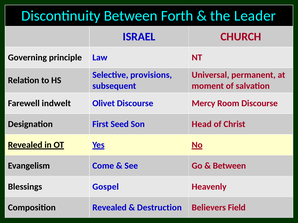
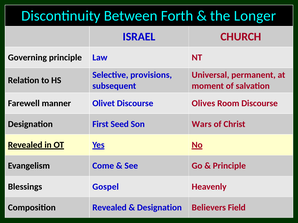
Leader: Leader -> Longer (255, 16)
indwelt: indwelt -> manner (56, 104)
Mercy: Mercy -> Olives (203, 104)
Head: Head -> Wars (202, 124)
Between: Between -> Principle (229, 166)
Destruction: Destruction -> Designation (159, 208)
